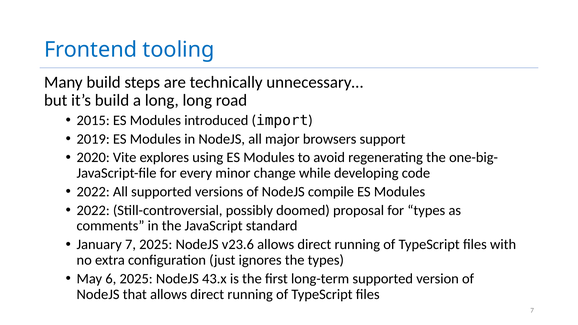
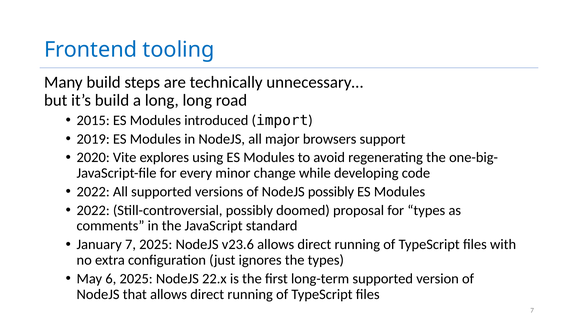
NodeJS compile: compile -> possibly (331, 192)
43.x: 43.x -> 22.x (214, 279)
